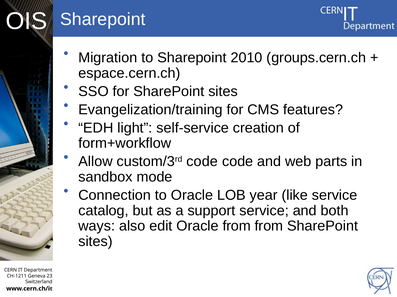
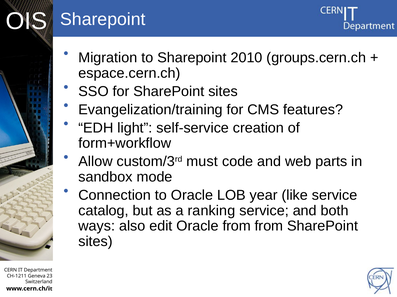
custom/3rd code: code -> must (202, 162)
support: support -> ranking (211, 211)
